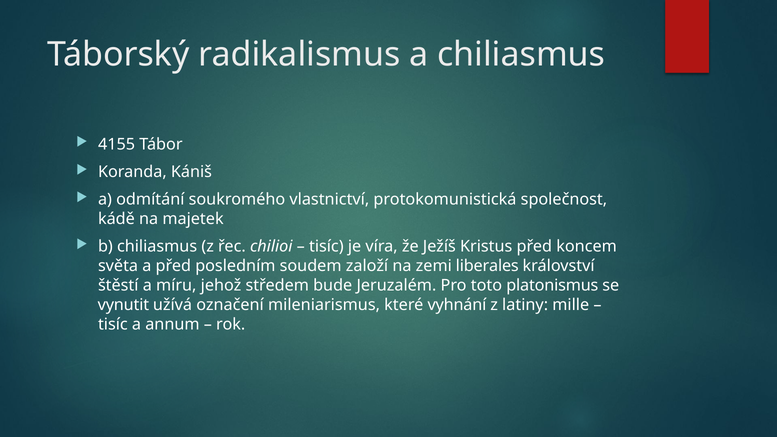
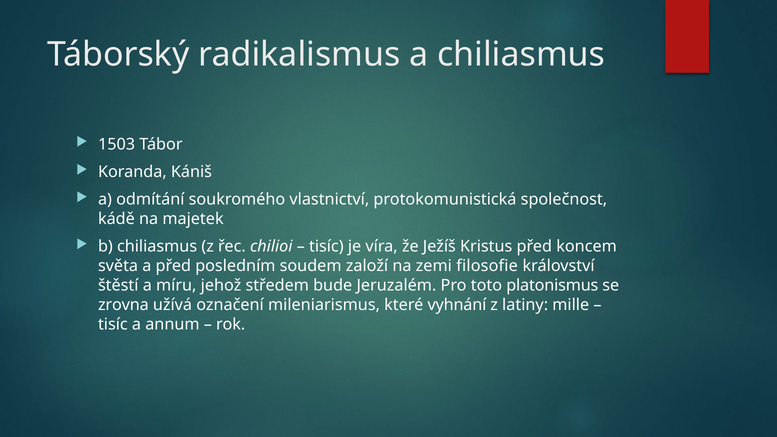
4155: 4155 -> 1503 (117, 145)
liberales: liberales -> filosofie (487, 266)
vynutit: vynutit -> zrovna (123, 305)
